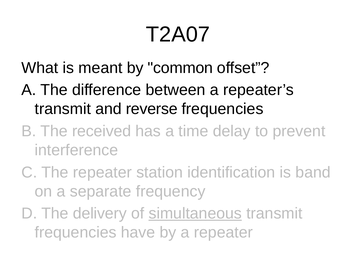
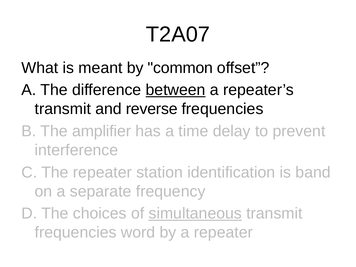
between underline: none -> present (176, 90)
received: received -> amplifier (102, 131)
delivery: delivery -> choices (100, 213)
have: have -> word (138, 232)
